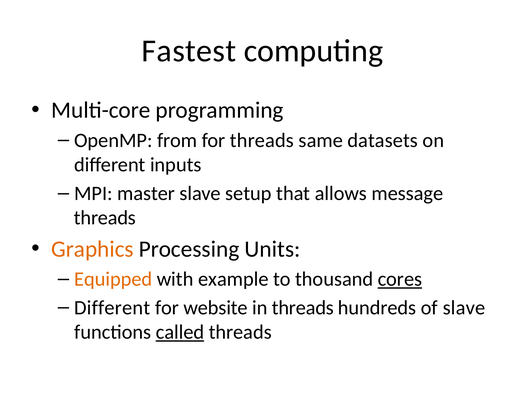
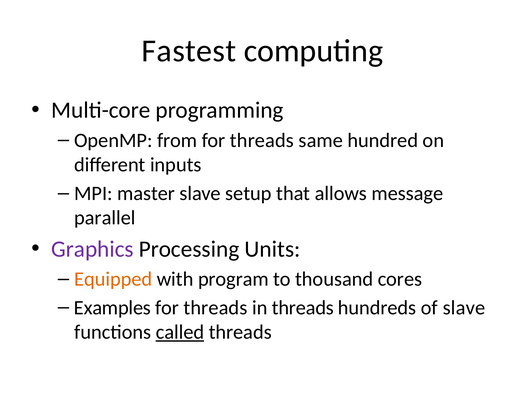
datasets: datasets -> hundred (383, 140)
threads: threads -> parallel (105, 218)
Graphics colour: orange -> purple (92, 249)
example: example -> program (233, 279)
cores underline: present -> none (400, 279)
Different: Different -> Examples (112, 307)
website: website -> threads (215, 307)
